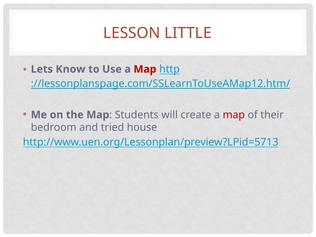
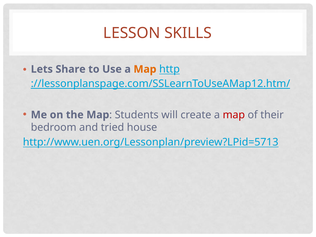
LITTLE: LITTLE -> SKILLS (188, 33)
Know: Know -> Share (71, 69)
Map colour: red -> orange (145, 69)
